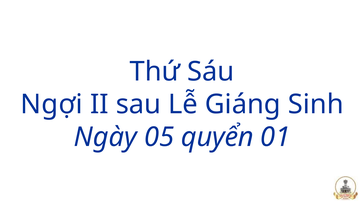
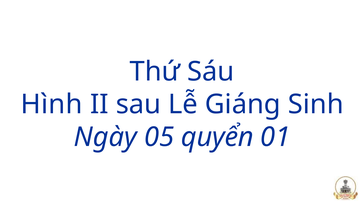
Ngợi: Ngợi -> Hình (52, 104)
